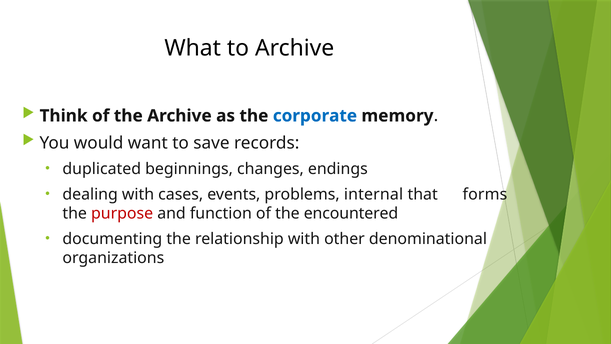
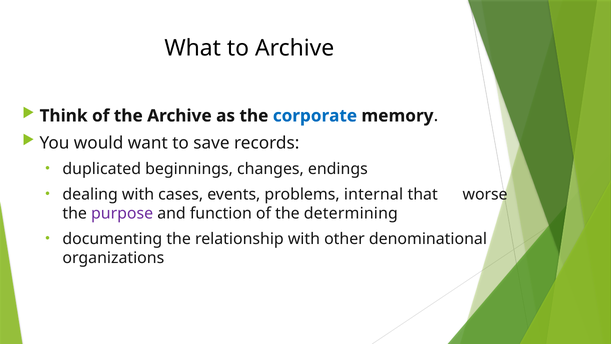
forms: forms -> worse (485, 194)
purpose colour: red -> purple (122, 213)
encountered: encountered -> determining (351, 213)
